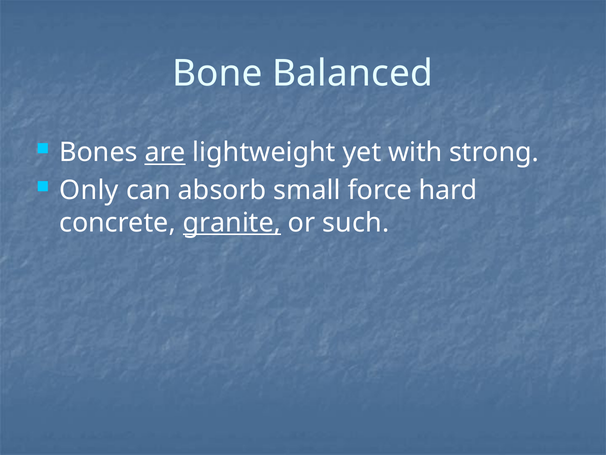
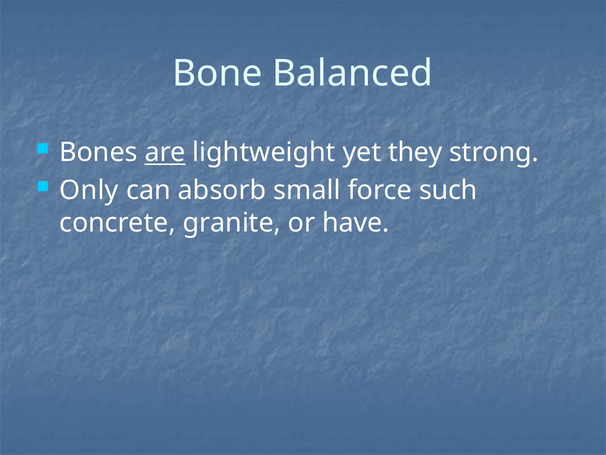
with: with -> they (415, 152)
hard: hard -> such (448, 190)
granite underline: present -> none (232, 222)
such: such -> have (356, 222)
